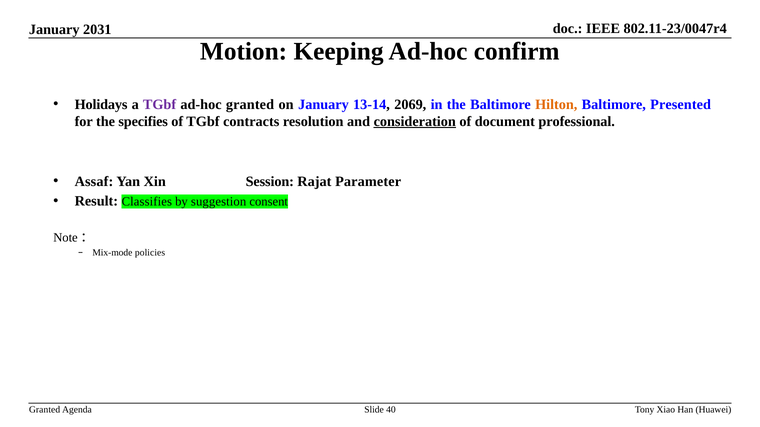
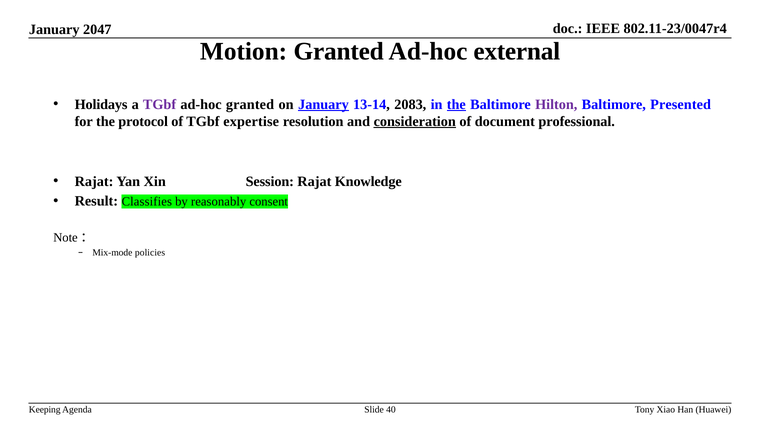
2031: 2031 -> 2047 (97, 30)
Motion Keeping: Keeping -> Granted (339, 52)
confirm: confirm -> external (517, 52)
January underline: none -> present (323, 105)
2069: 2069 -> 2083 (410, 105)
the underline: none -> present (456, 105)
Hilton colour: orange -> purple (556, 105)
specifies: specifies -> protocol (143, 122)
contracts: contracts -> expertise (251, 122)
Assaf: Assaf -> Rajat (94, 182)
Parameter: Parameter -> Knowledge (368, 182)
suggestion: suggestion -> reasonably (219, 202)
Granted: Granted -> Keeping (45, 410)
